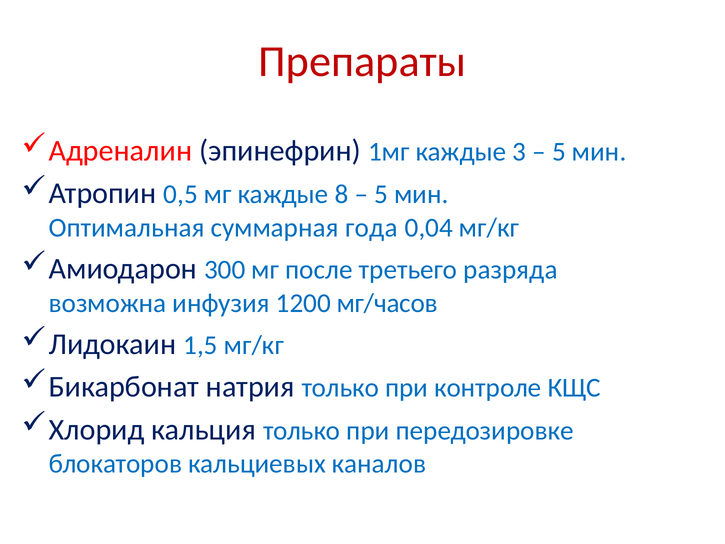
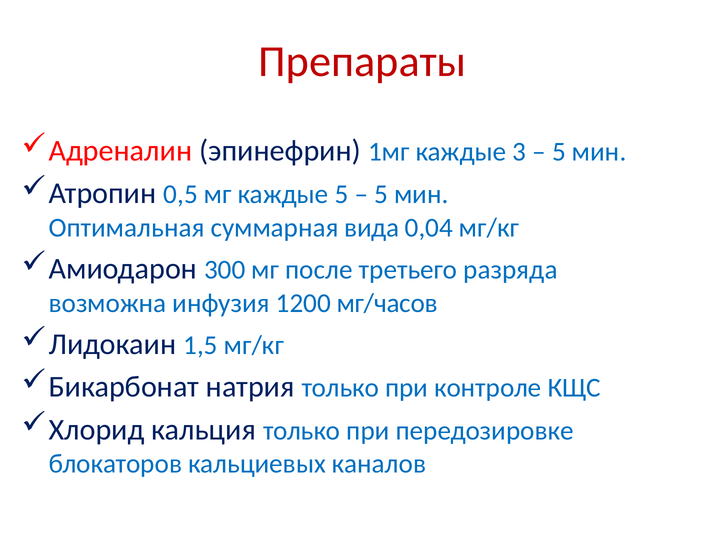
каждые 8: 8 -> 5 (342, 194)
года: года -> вида (372, 228)
